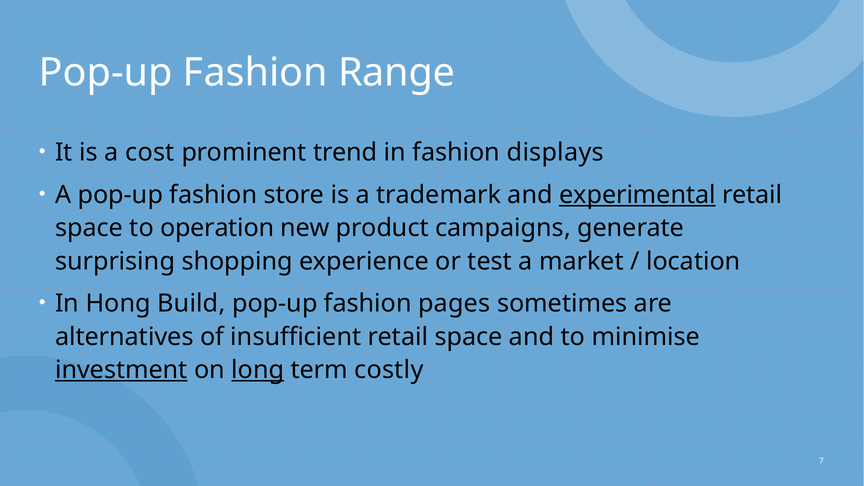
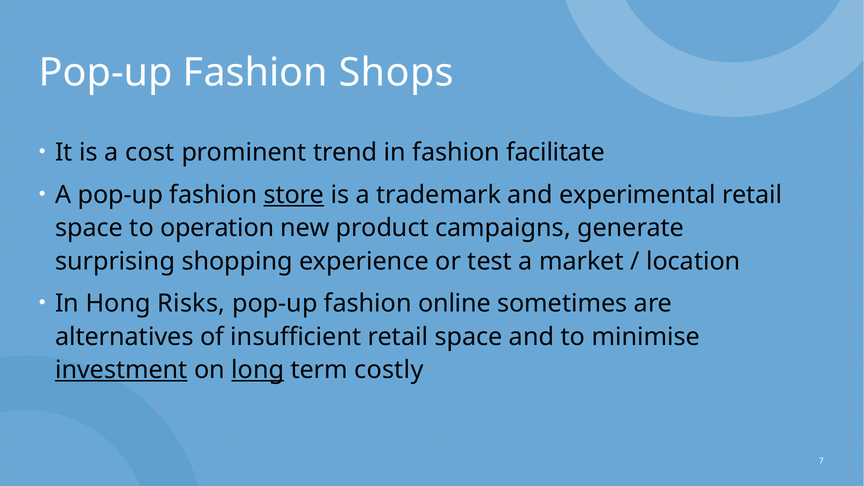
Range: Range -> Shops (396, 73)
displays: displays -> facilitate (556, 153)
store underline: none -> present (294, 195)
experimental underline: present -> none (637, 195)
Build: Build -> Risks (191, 304)
pages: pages -> online (454, 304)
